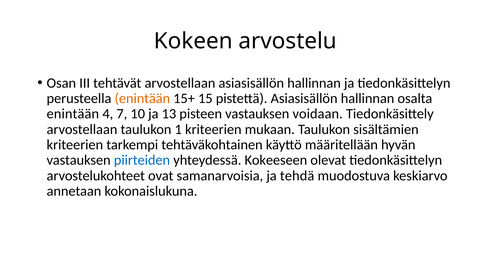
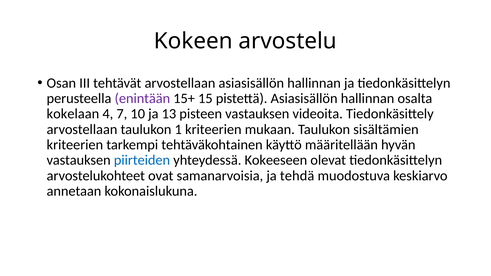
enintään colour: orange -> purple (142, 98)
enintään: enintään -> kokelaan (73, 114)
voidaan: voidaan -> videoita (318, 114)
